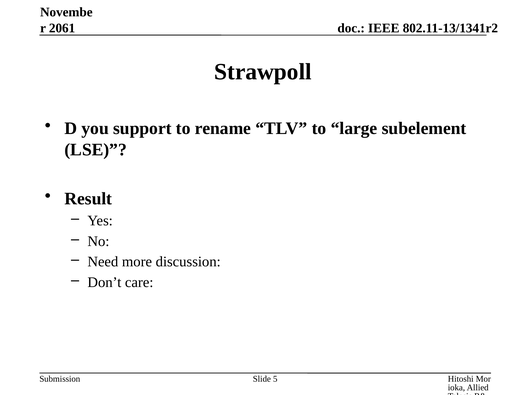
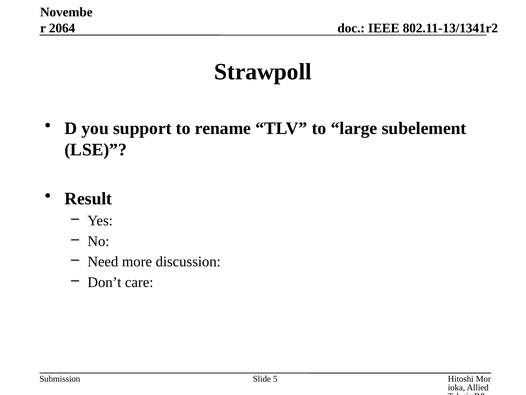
2061: 2061 -> 2064 (62, 28)
